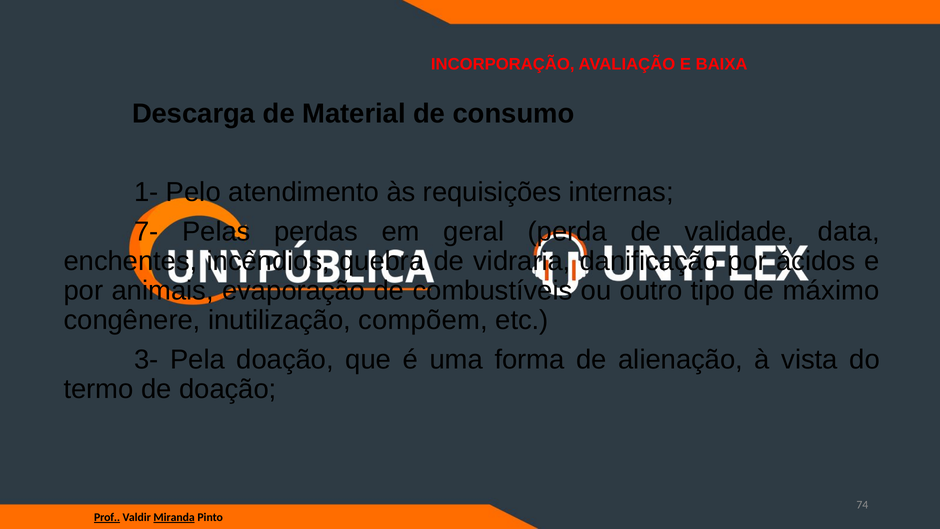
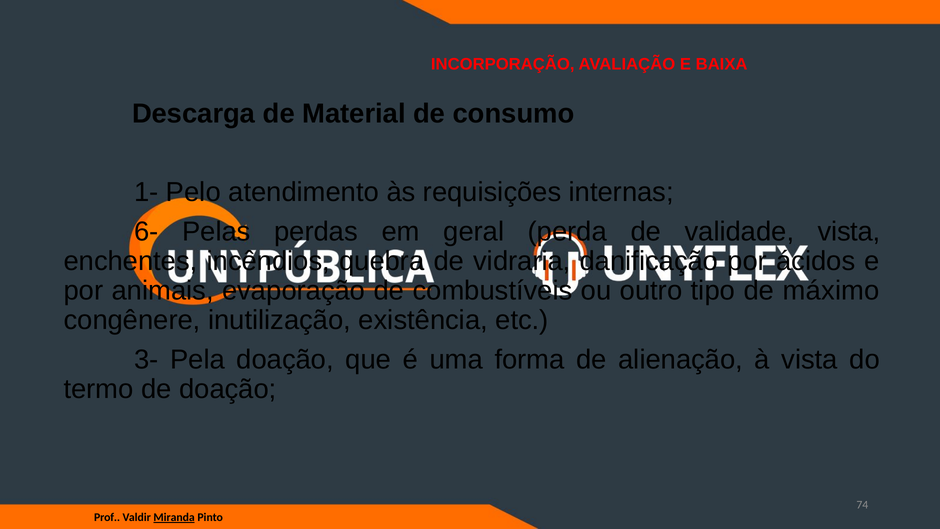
7-: 7- -> 6- (146, 231)
validade data: data -> vista (849, 231)
compõem: compõem -> existência (423, 320)
Prof underline: present -> none (107, 517)
